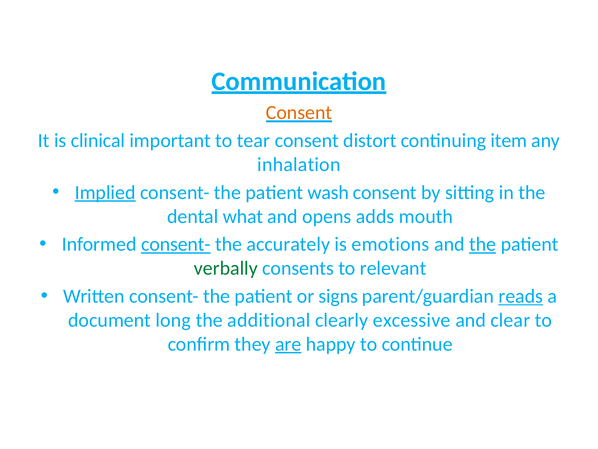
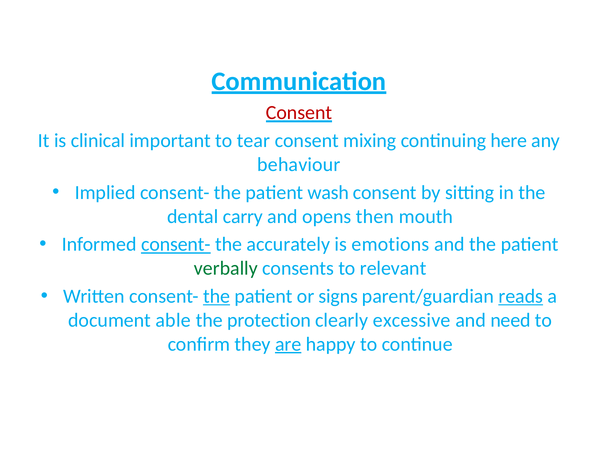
Consent colour: orange -> red (299, 113)
distort: distort -> mixing (370, 140)
item: item -> here (509, 140)
inhalation: inhalation -> behaviour (299, 164)
Implied underline: present -> none (105, 192)
what: what -> carry (243, 216)
adds: adds -> then (375, 216)
the underline: present -> none (483, 244)
the underline: none -> present (217, 296)
long: long -> able (173, 320)
additional: additional -> protection (269, 320)
clear: clear -> need (510, 320)
